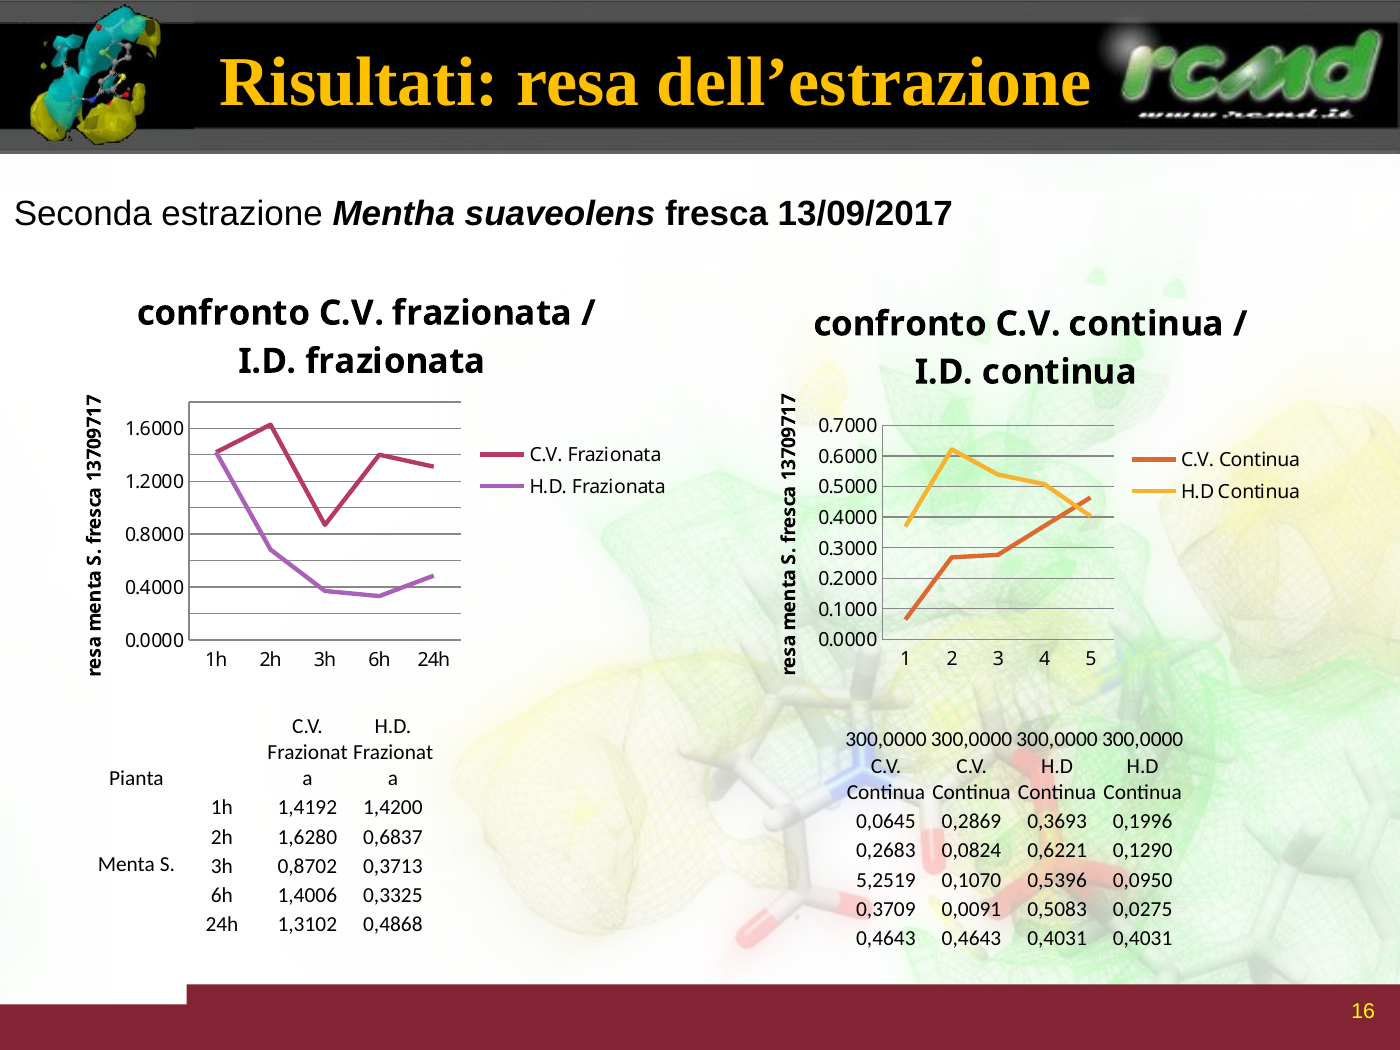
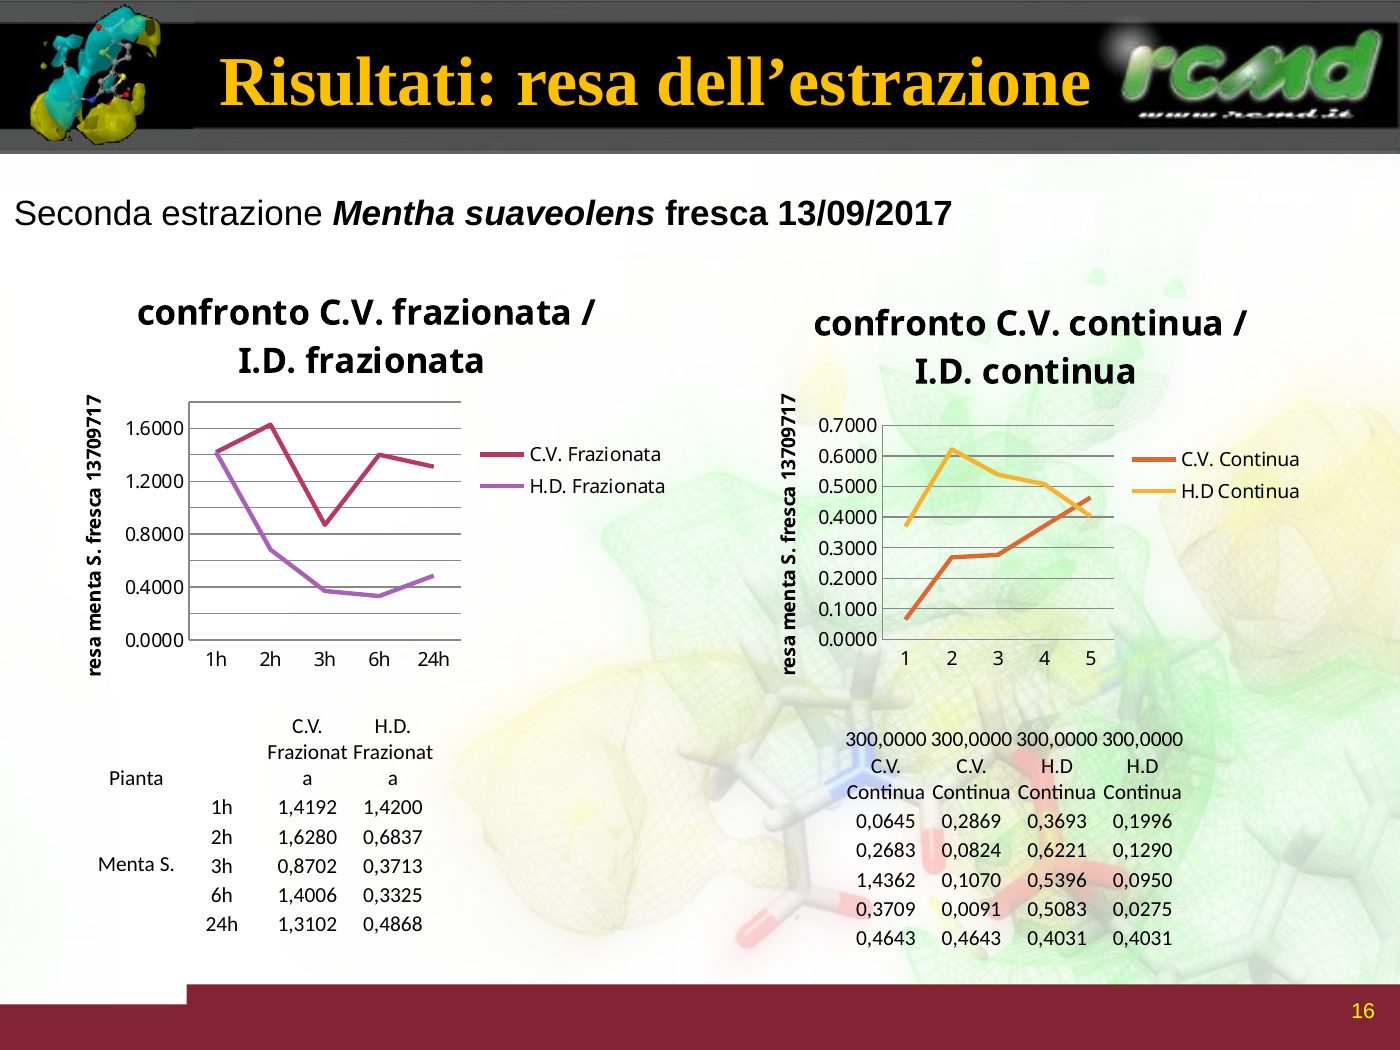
5,2519: 5,2519 -> 1,4362 (886, 880)
